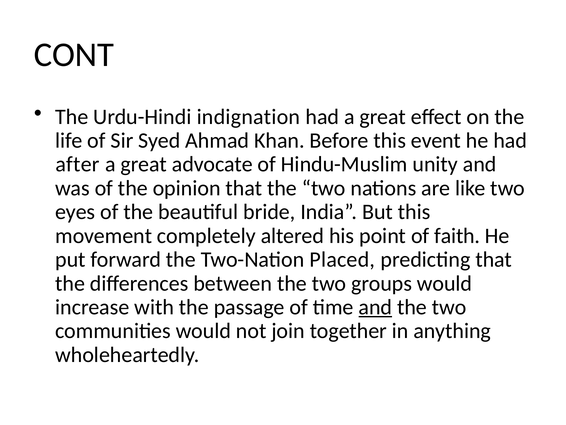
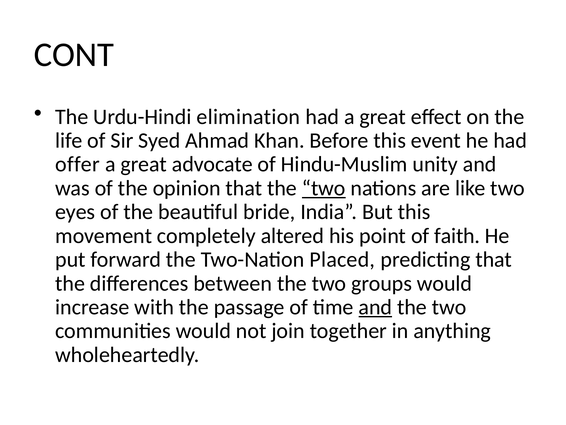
indignation: indignation -> elimination (248, 117)
after: after -> offer (78, 164)
two underline: none -> present (324, 188)
